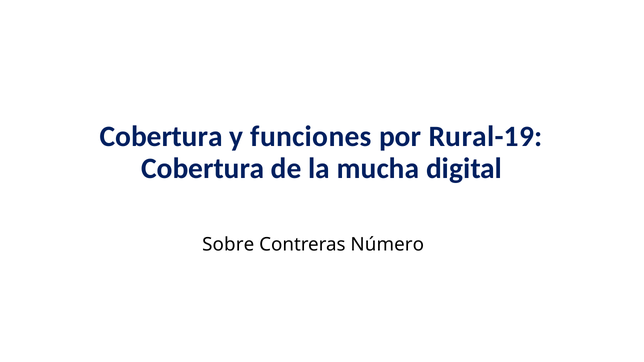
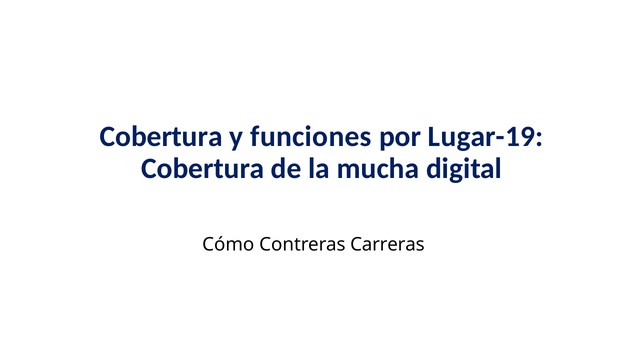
Rural-19: Rural-19 -> Lugar-19 (486, 137)
Sobre: Sobre -> Cómo (228, 245)
Número: Número -> Carreras (387, 245)
